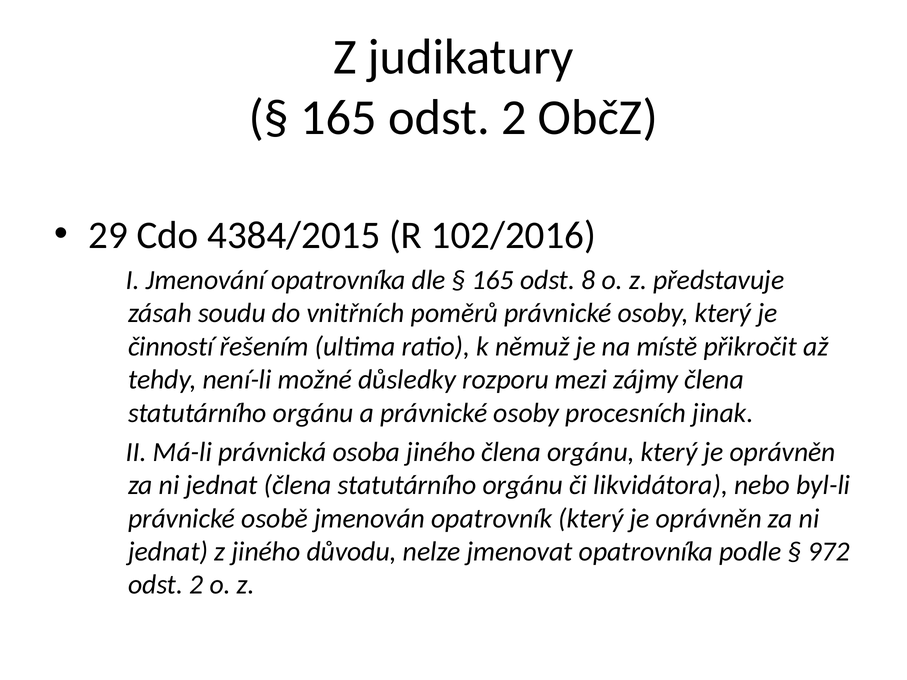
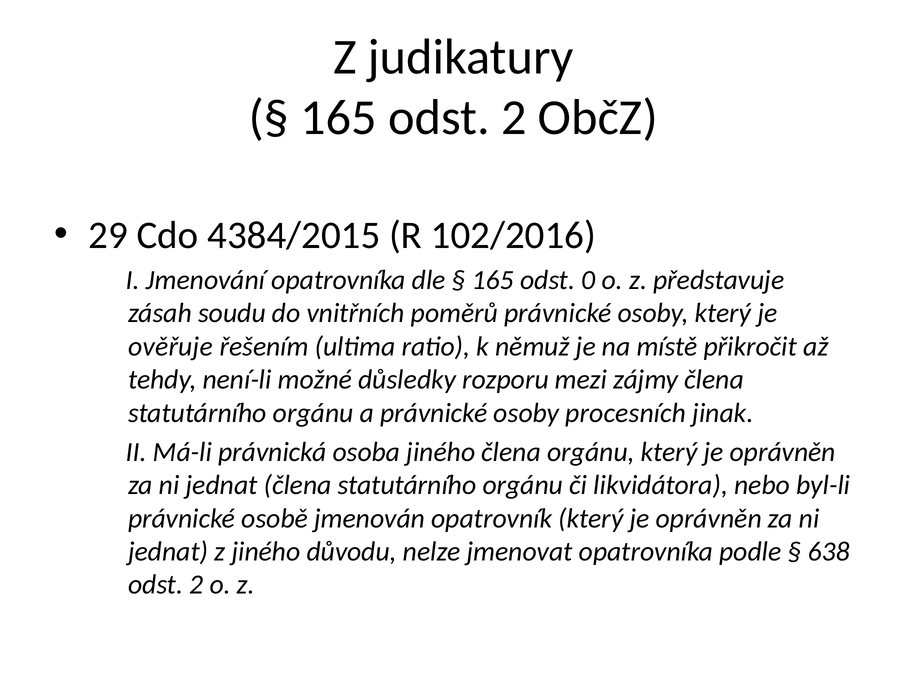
8: 8 -> 0 (588, 280)
činností: činností -> ověřuje (171, 347)
972: 972 -> 638 (829, 552)
